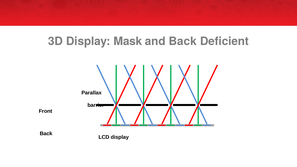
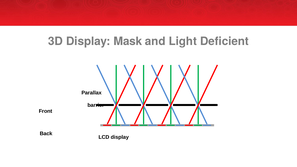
and Back: Back -> Light (183, 41)
